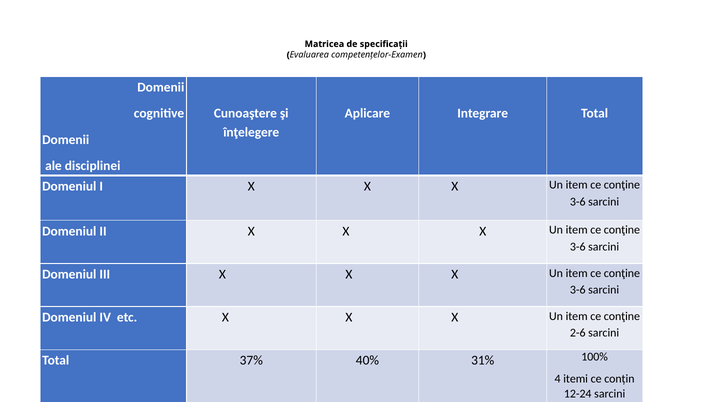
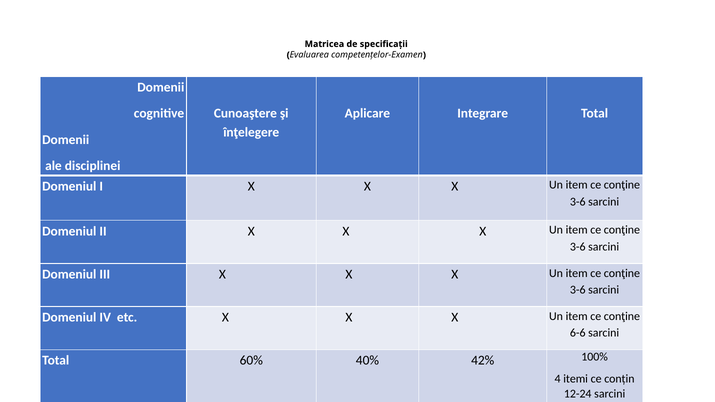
2-6: 2-6 -> 6-6 (578, 333)
37%: 37% -> 60% (251, 361)
31%: 31% -> 42% (483, 361)
